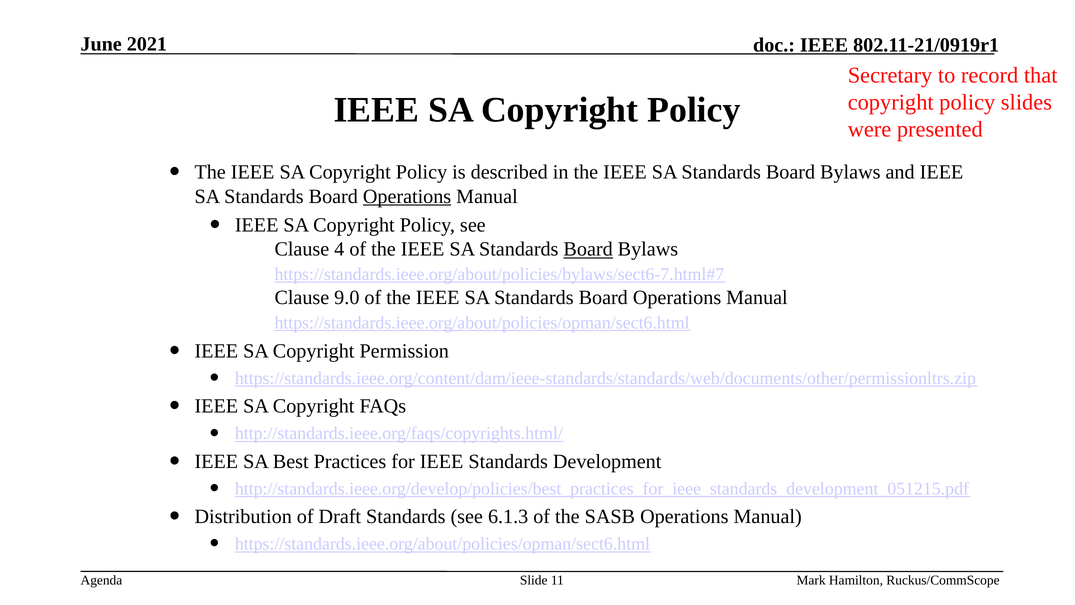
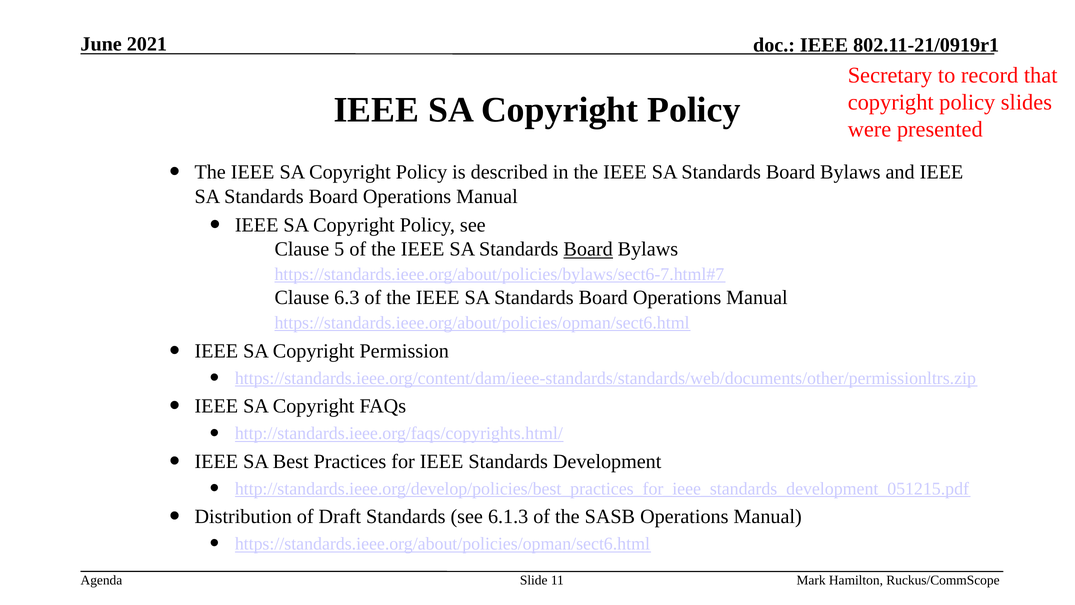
Operations underline: present -> none (407, 196)
4: 4 -> 5 (339, 249)
9.0: 9.0 -> 6.3 (347, 297)
